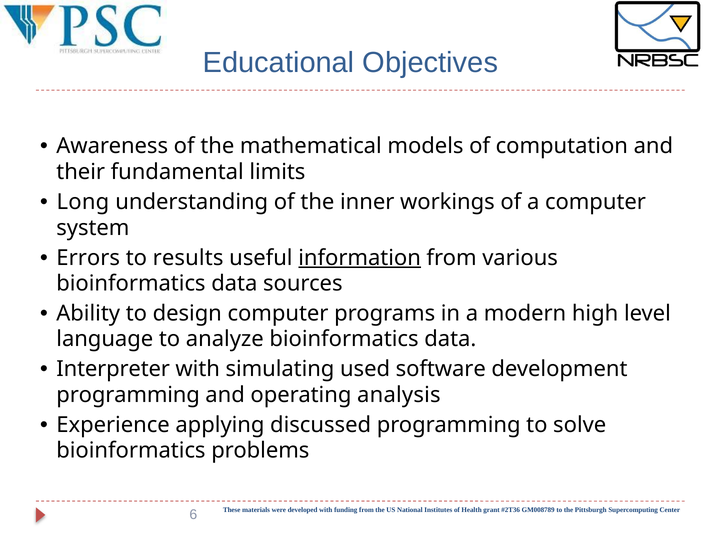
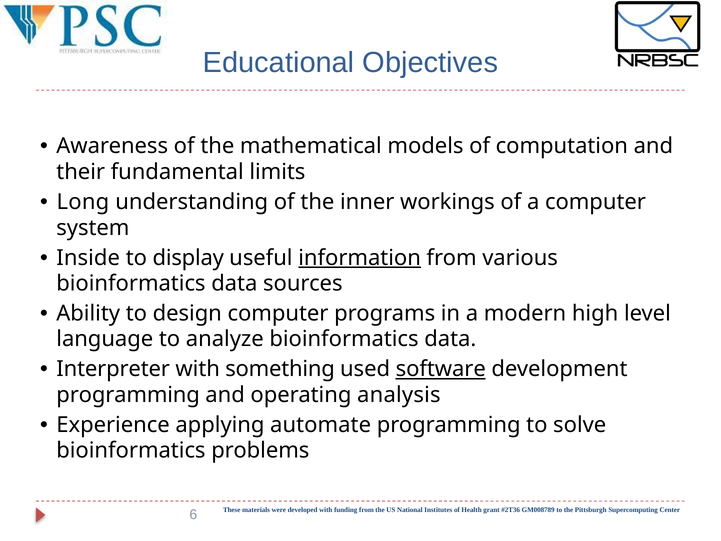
Errors: Errors -> Inside (88, 258)
results: results -> display (188, 258)
simulating: simulating -> something (280, 369)
software underline: none -> present (441, 369)
discussed: discussed -> automate (321, 425)
